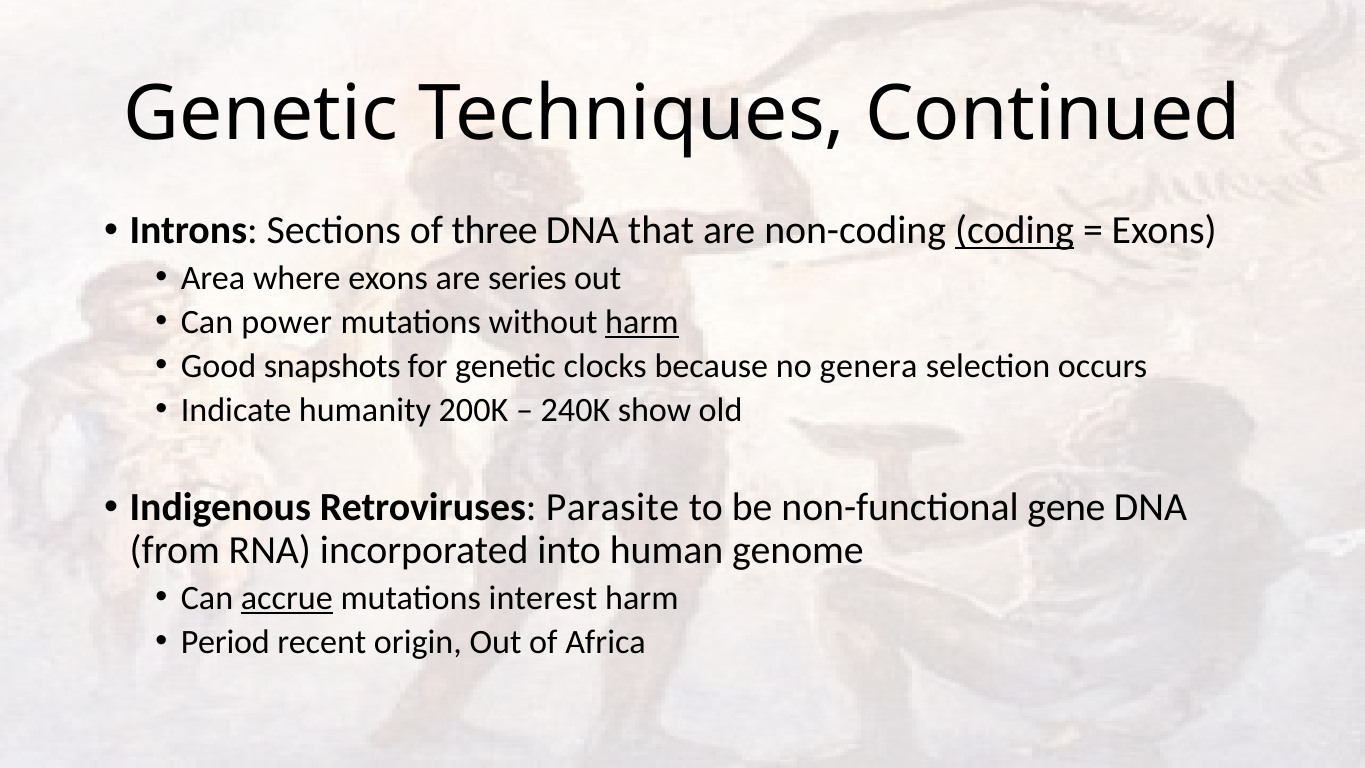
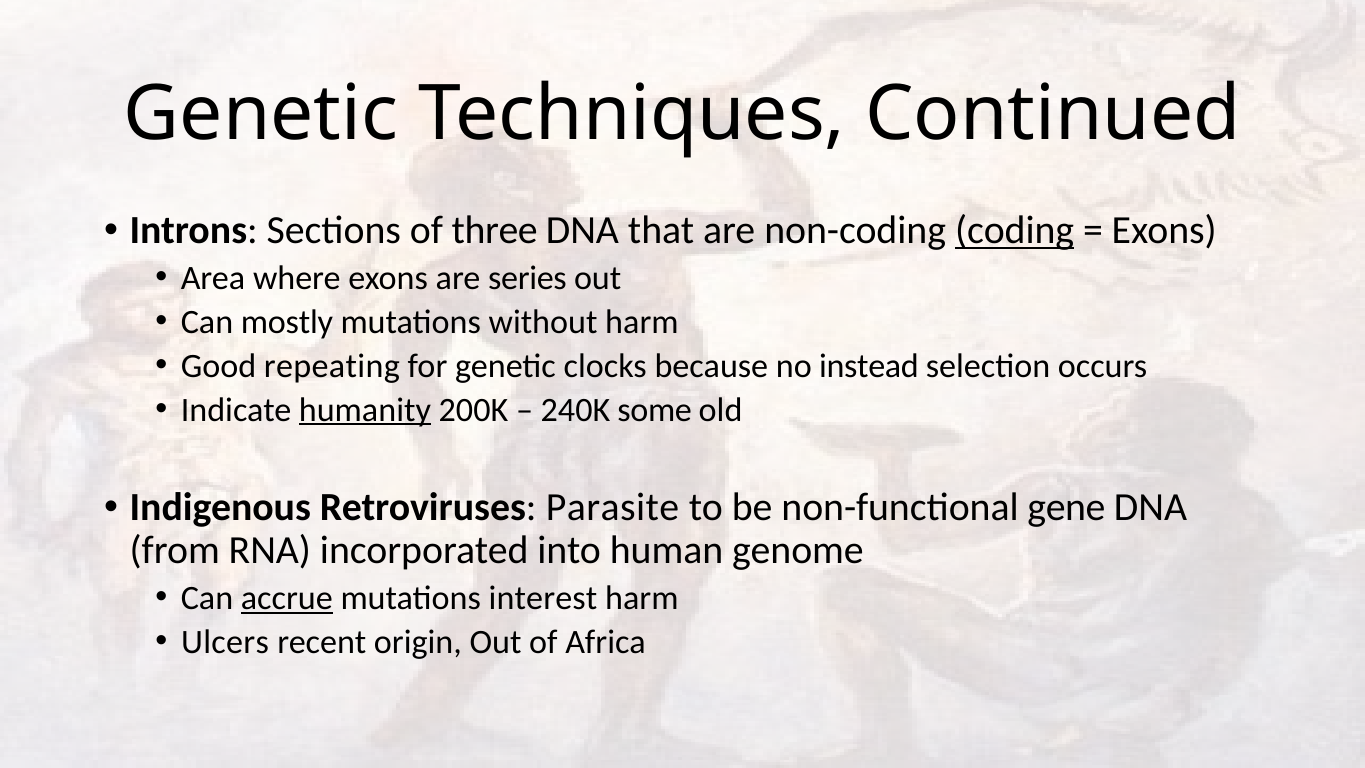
power: power -> mostly (287, 322)
harm underline: present -> none (642, 322)
snapshots: snapshots -> repeating (332, 366)
genera: genera -> instead (869, 366)
humanity underline: none -> present (365, 410)
show: show -> some (655, 410)
Period: Period -> Ulcers (225, 642)
